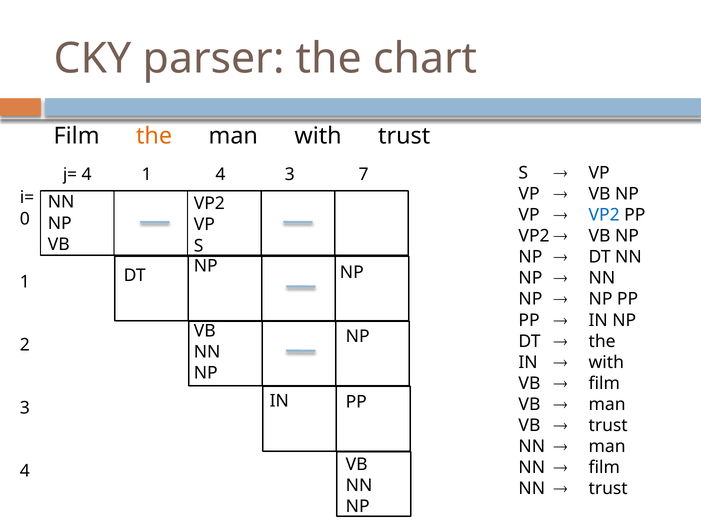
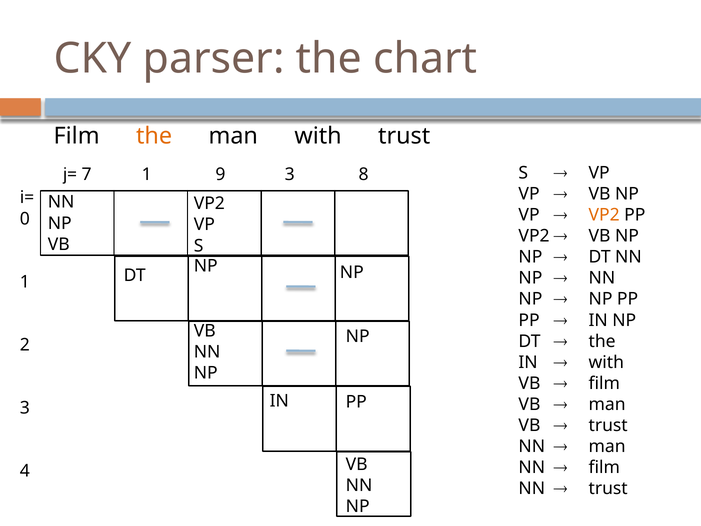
4: 4 -> 7 (87, 175)
1 4: 4 -> 9 (220, 175)
7: 7 -> 8 (364, 175)
VP2 colour: blue -> orange (604, 215)
